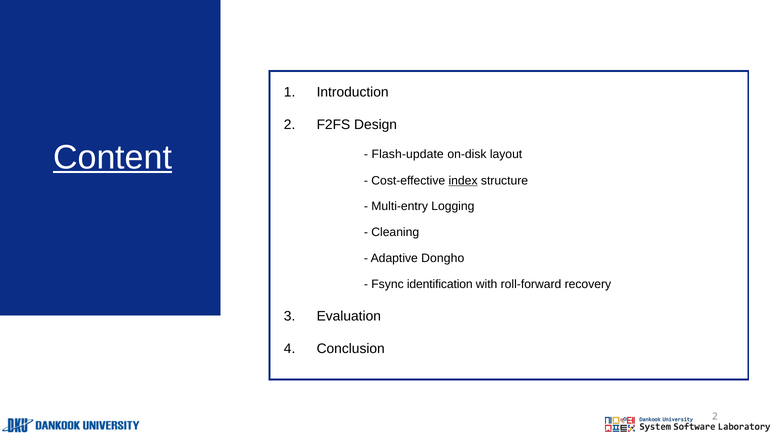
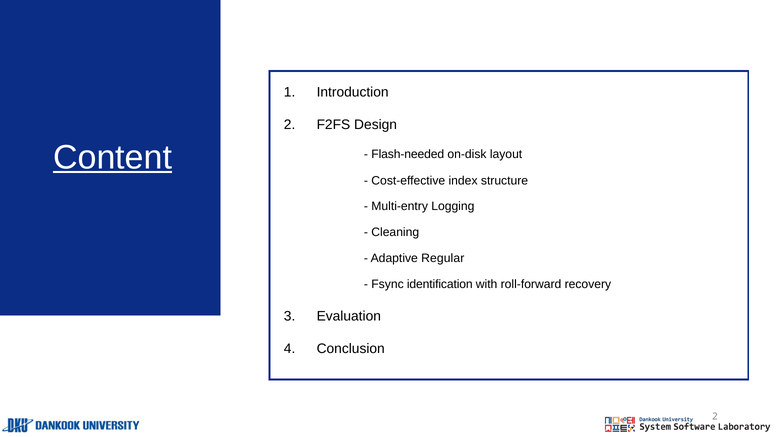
Flash-update: Flash-update -> Flash-needed (408, 154)
index underline: present -> none (463, 181)
Dongho: Dongho -> Regular (443, 258)
